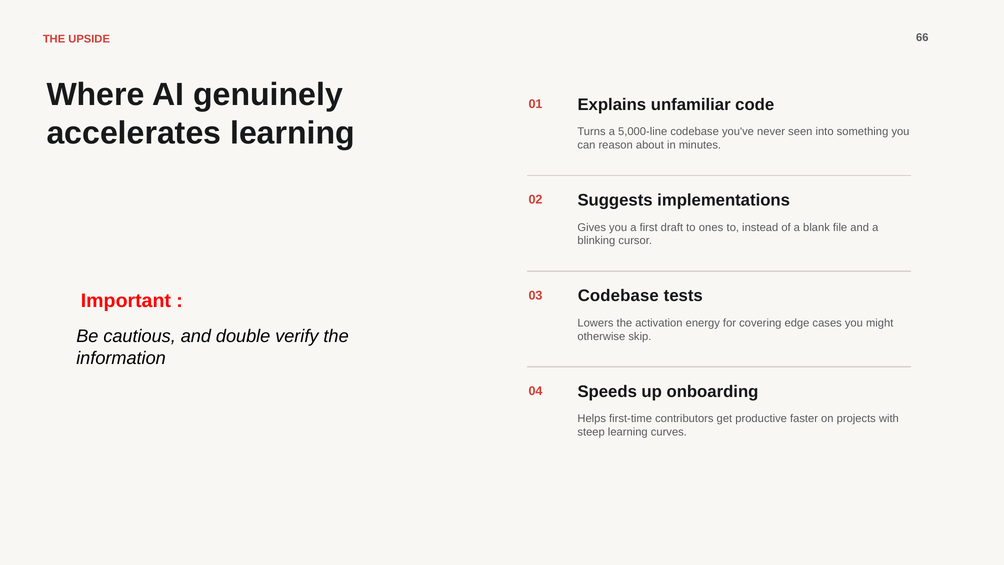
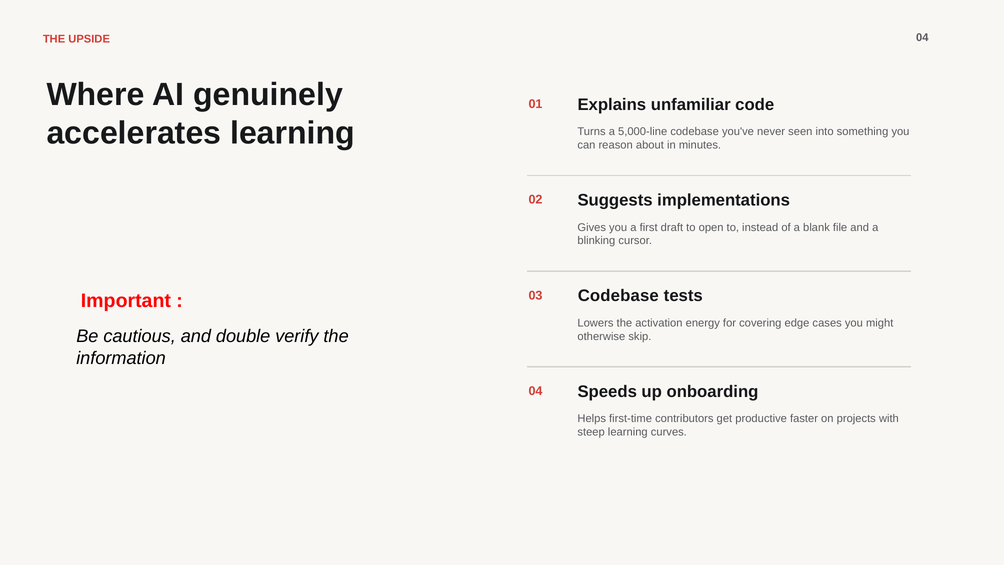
UPSIDE 66: 66 -> 04 (922, 38)
ones: ones -> open (711, 227)
